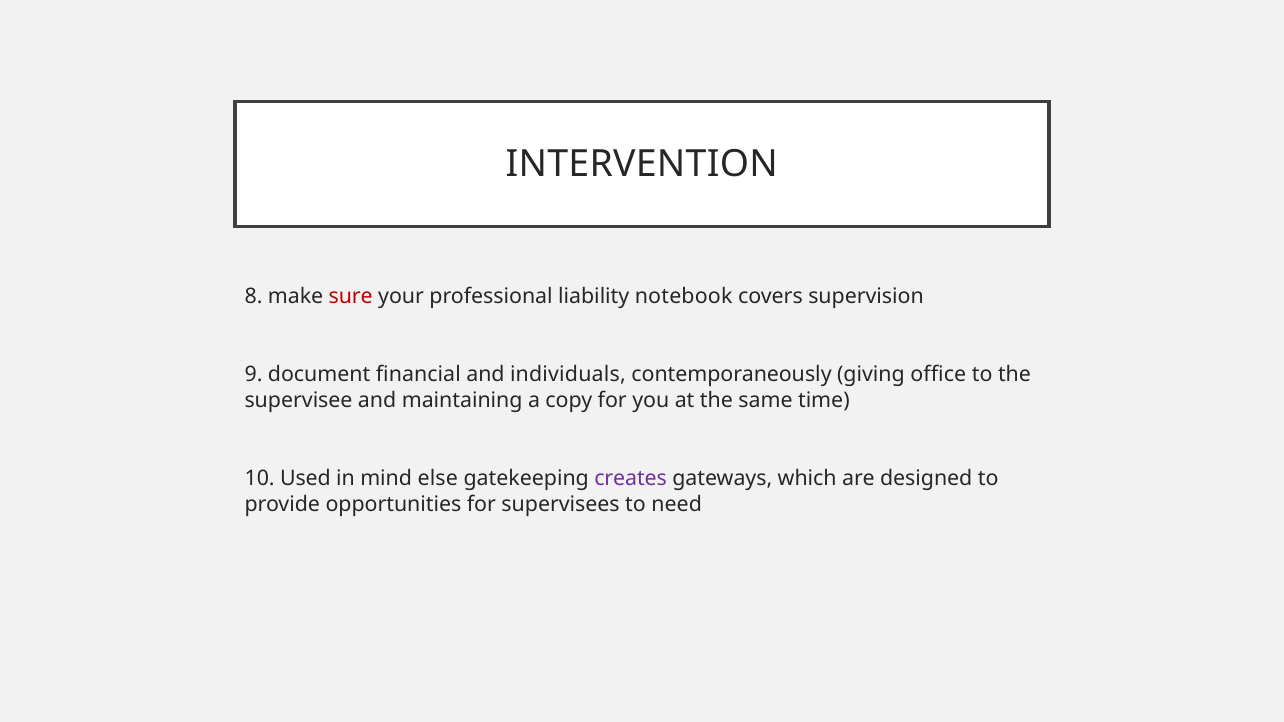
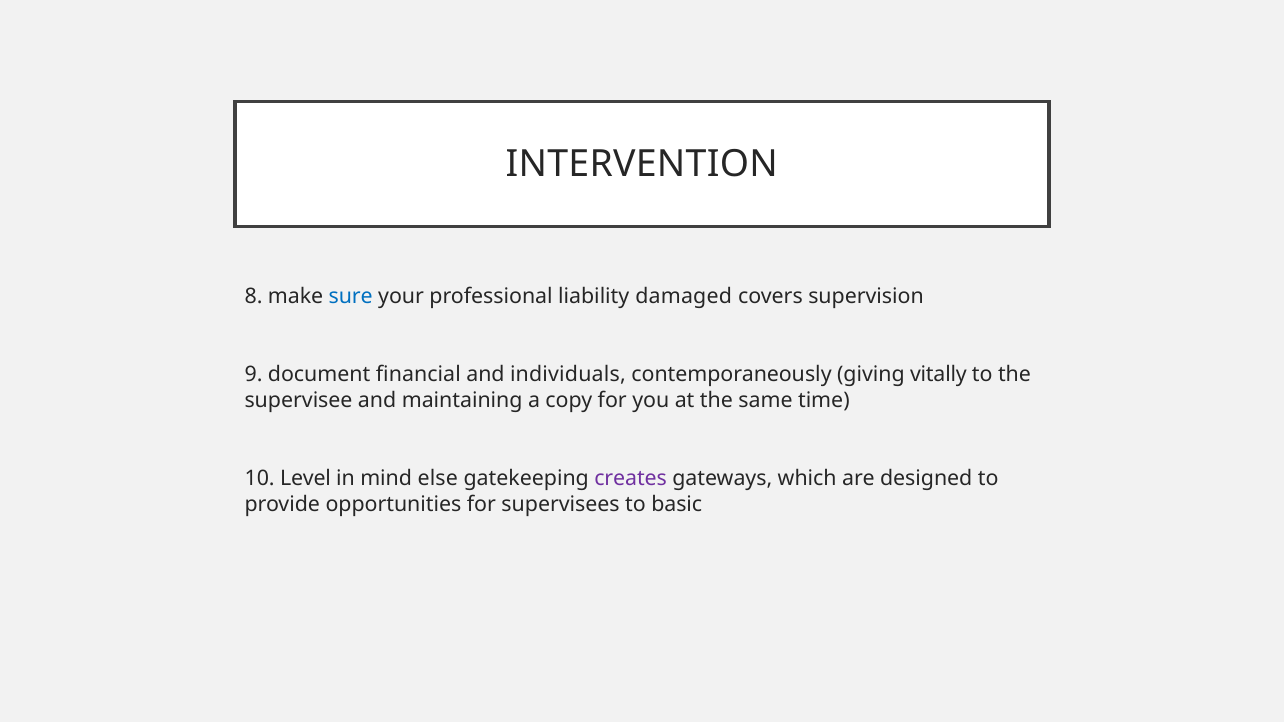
sure colour: red -> blue (351, 297)
notebook: notebook -> damaged (684, 297)
office: office -> vitally (938, 375)
Used: Used -> Level (305, 479)
need: need -> basic (677, 505)
